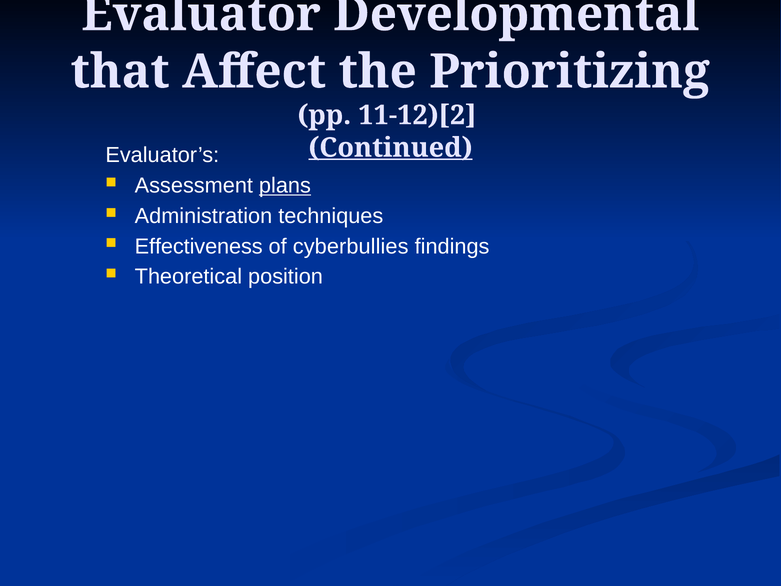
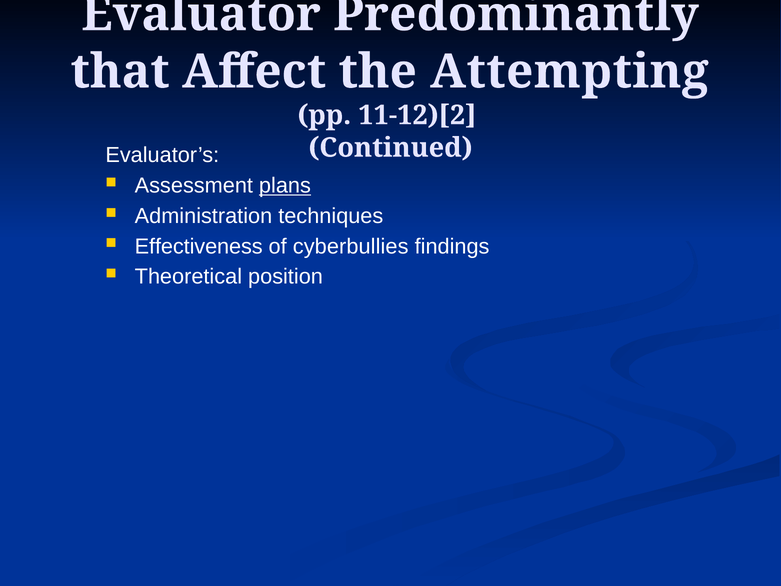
Developmental: Developmental -> Predominantly (516, 14)
Prioritizing: Prioritizing -> Attempting (569, 72)
Continued underline: present -> none (391, 148)
